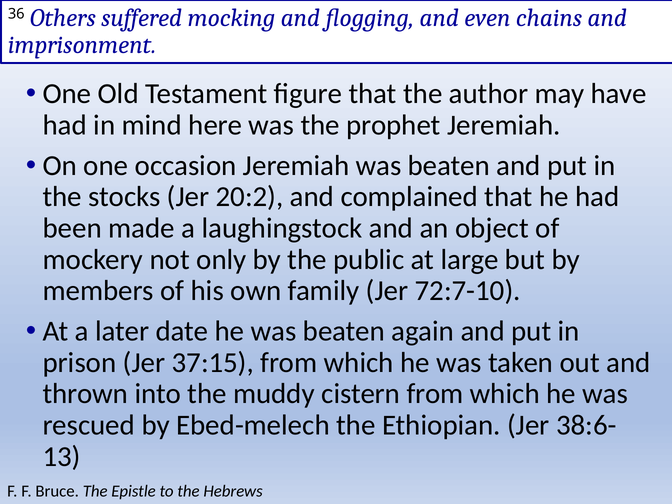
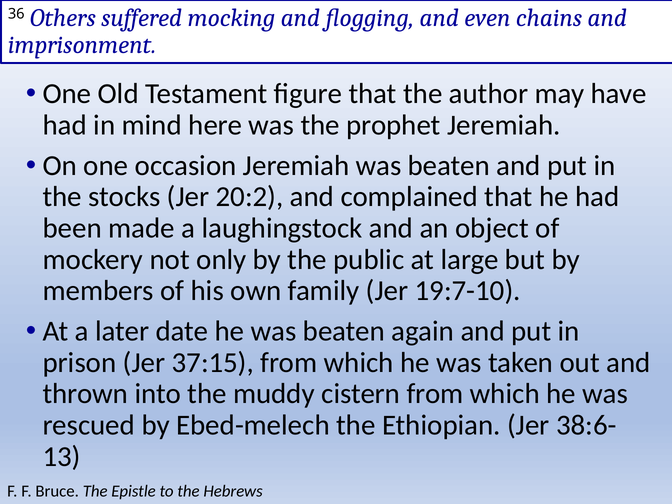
72:7-10: 72:7-10 -> 19:7-10 (468, 291)
